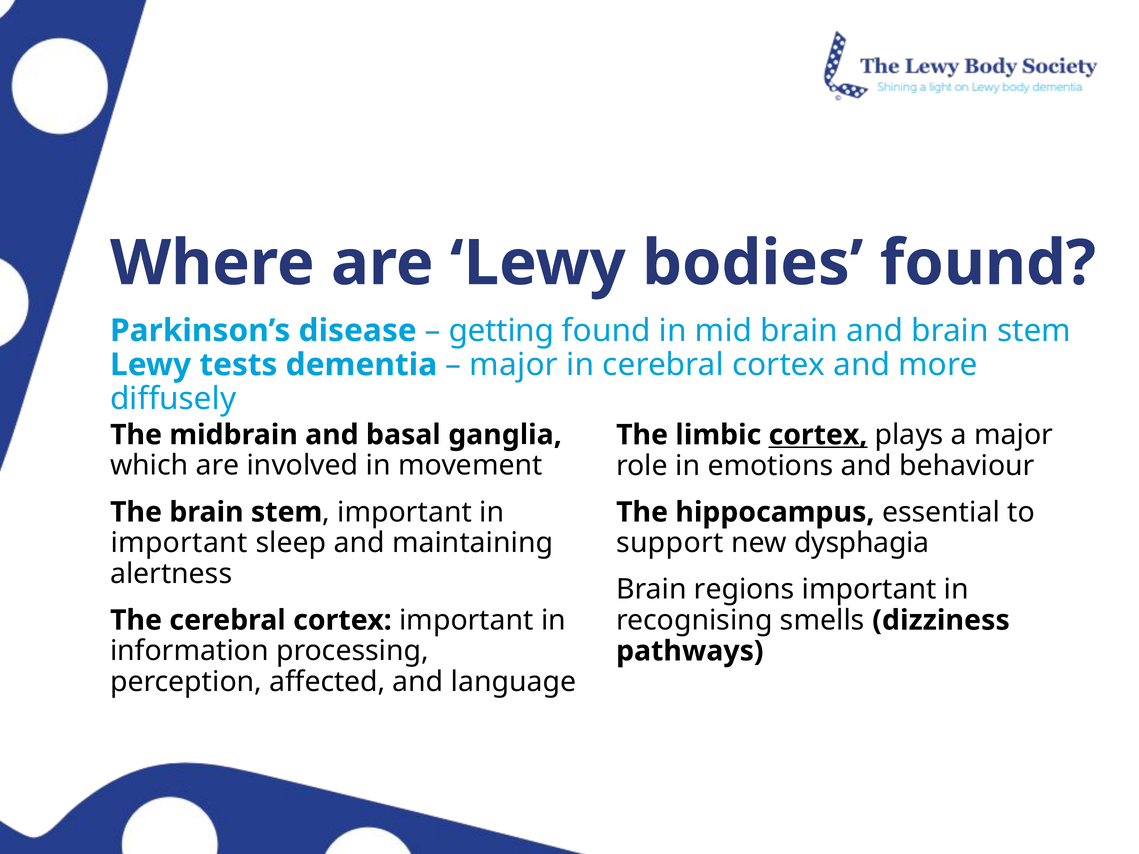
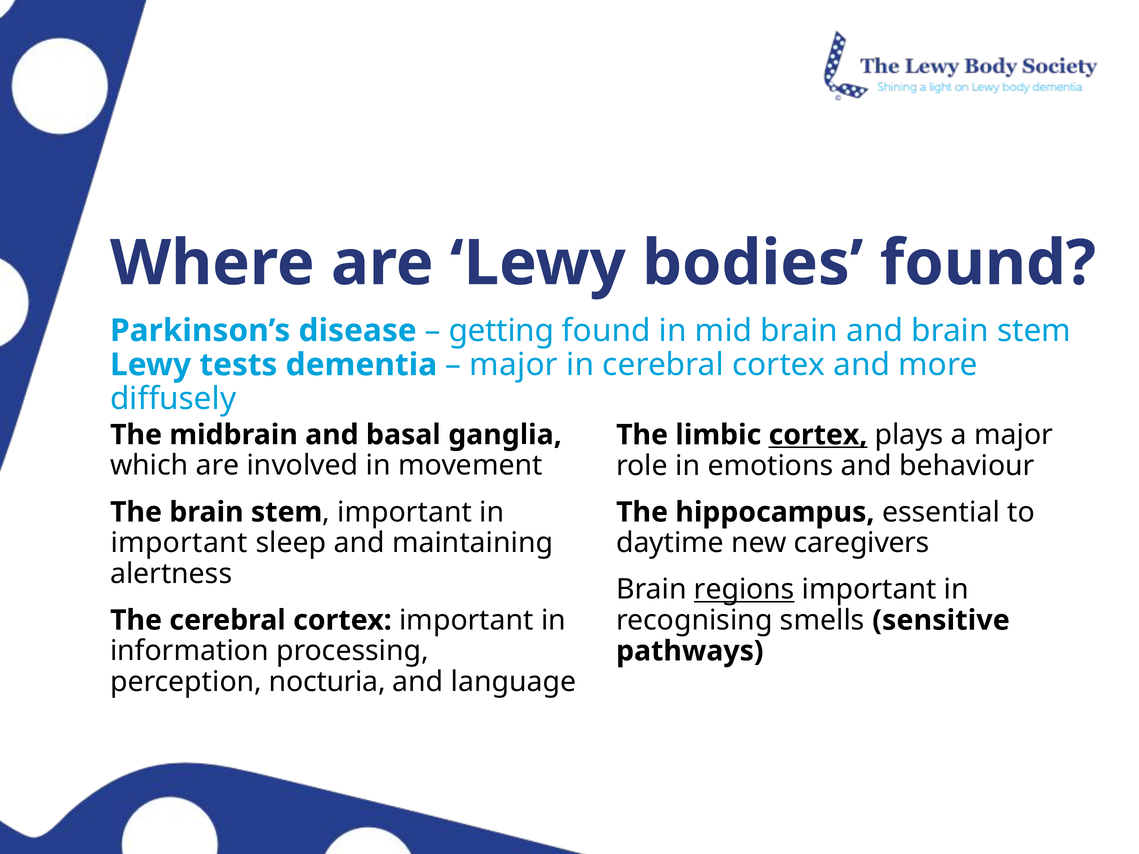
support: support -> daytime (670, 543)
dysphagia: dysphagia -> caregivers (862, 543)
regions underline: none -> present (744, 590)
dizziness: dizziness -> sensitive (941, 620)
affected: affected -> nocturia (327, 682)
